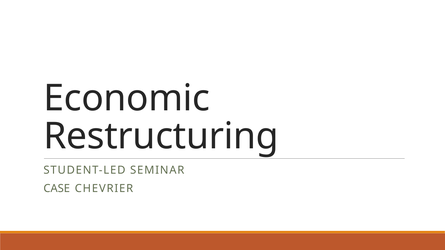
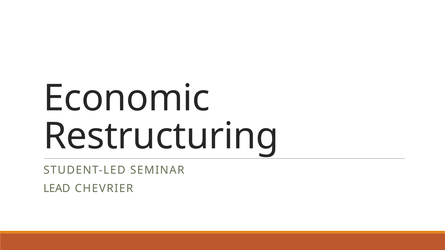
CASE: CASE -> LEAD (57, 189)
